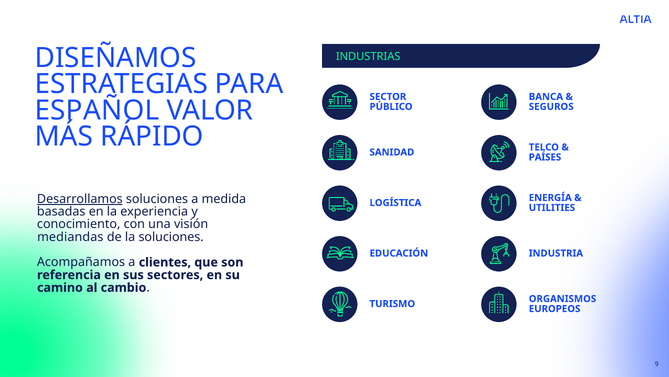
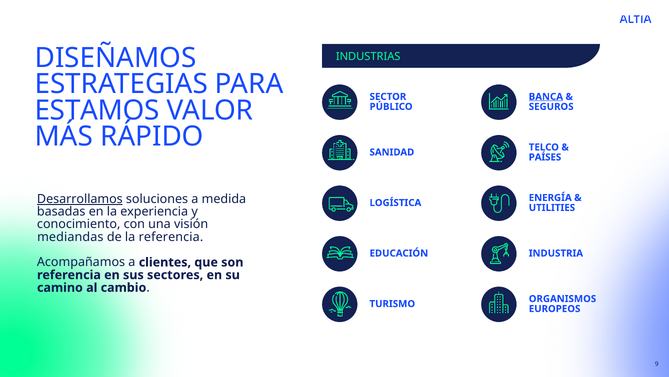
BANCA underline: none -> present (546, 97)
ESPAÑOL: ESPAÑOL -> ESTAMOS (97, 110)
la soluciones: soluciones -> referencia (171, 237)
